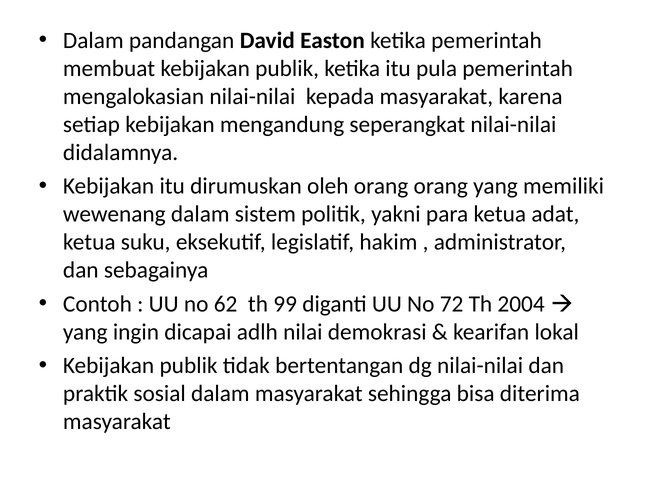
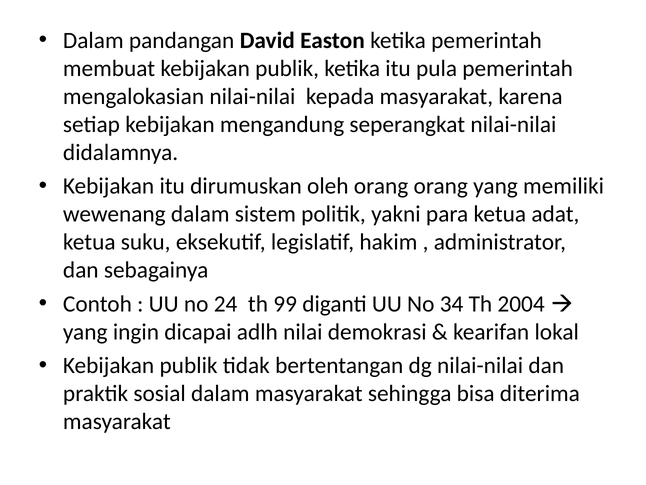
62: 62 -> 24 (226, 304)
72: 72 -> 34 (452, 304)
